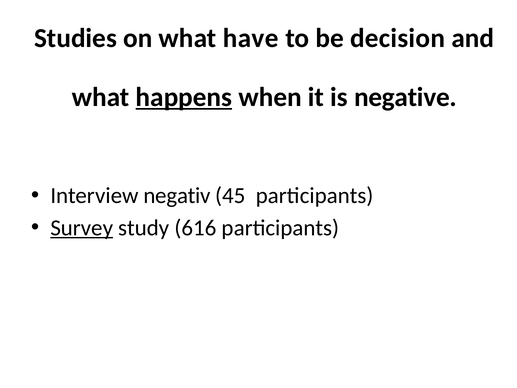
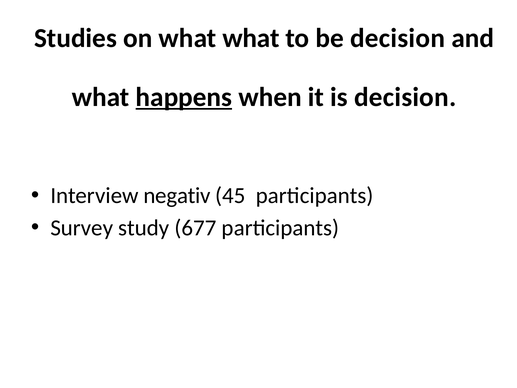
what have: have -> what (251, 38)
is negative: negative -> decision (405, 97)
Survey underline: present -> none (82, 228)
616: 616 -> 677 (195, 228)
